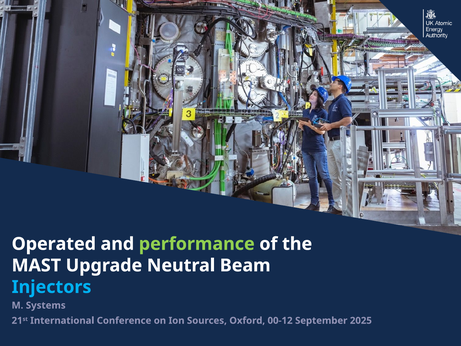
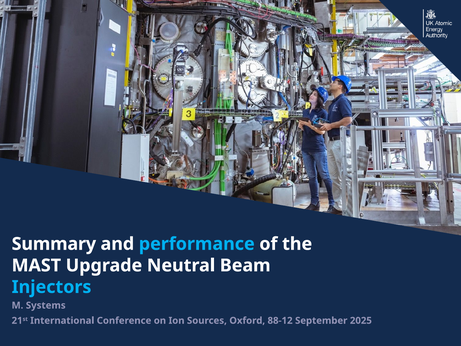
Operated: Operated -> Summary (54, 244)
performance colour: light green -> light blue (197, 244)
00-12: 00-12 -> 88-12 (280, 320)
